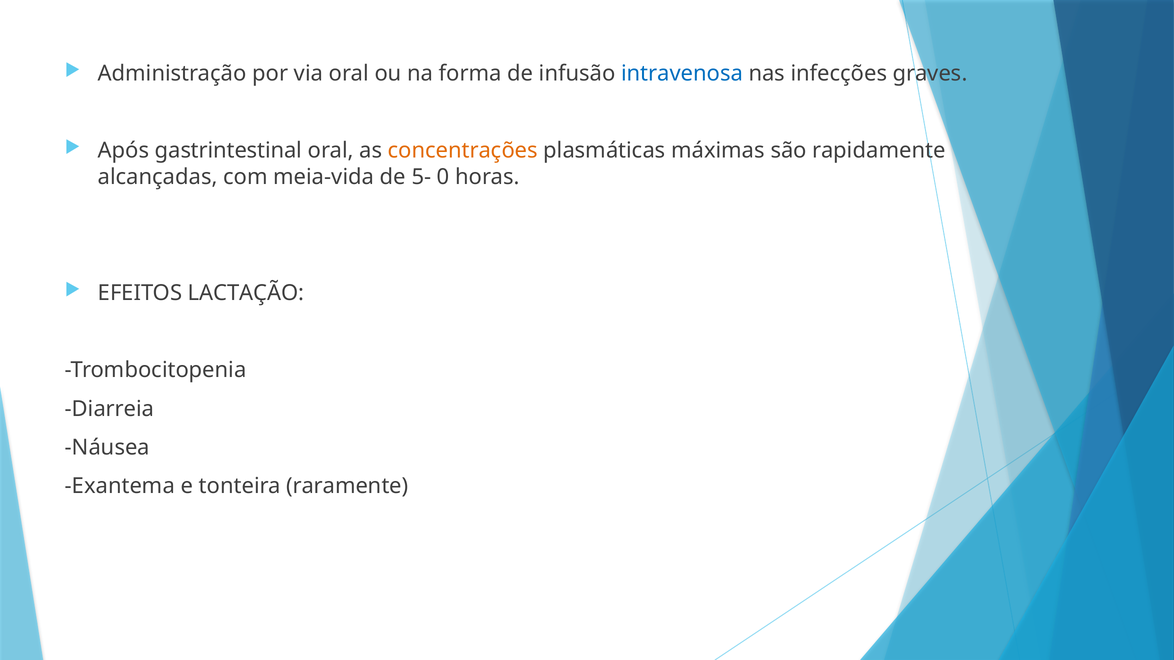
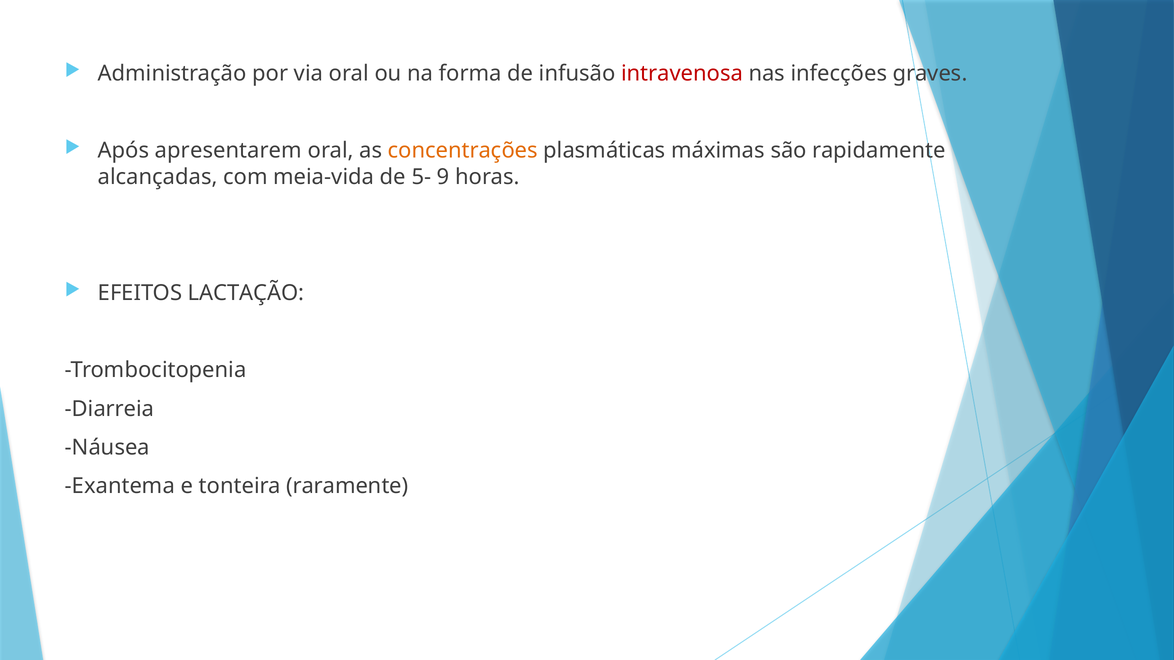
intravenosa colour: blue -> red (682, 73)
gastrintestinal: gastrintestinal -> apresentarem (228, 151)
0: 0 -> 9 (443, 177)
